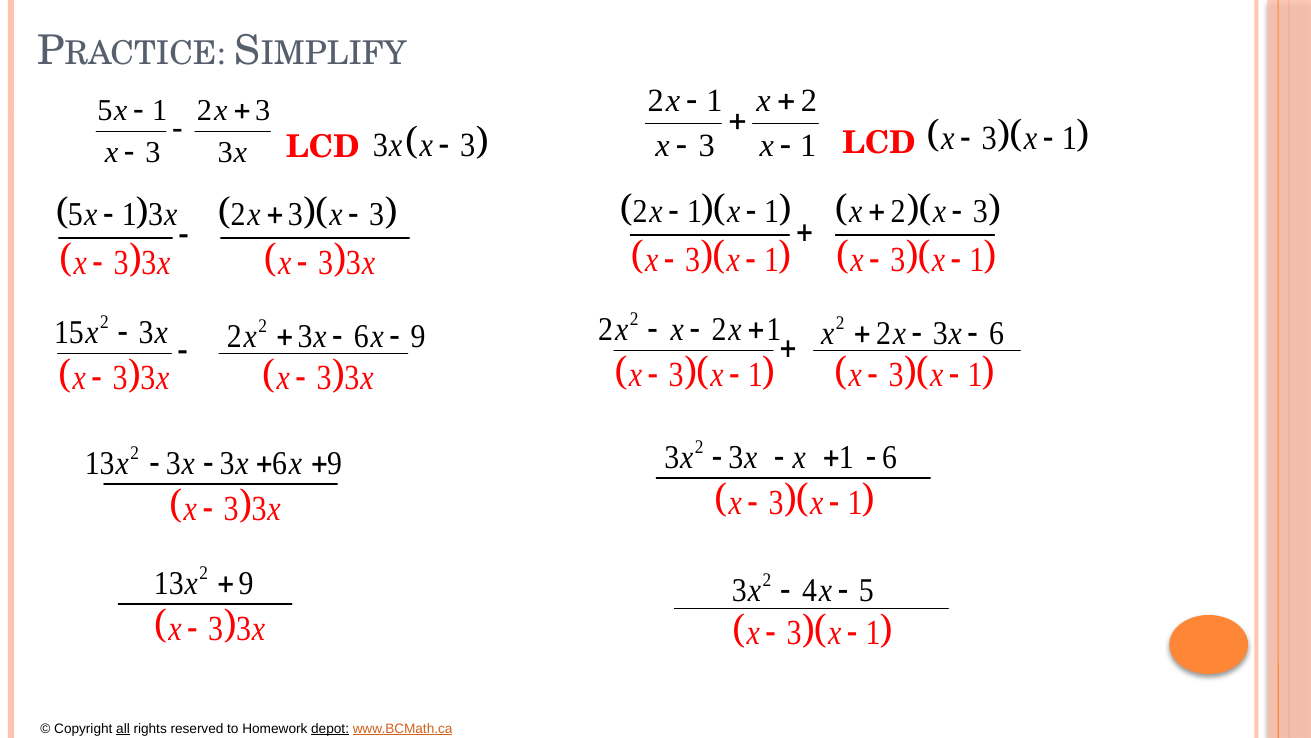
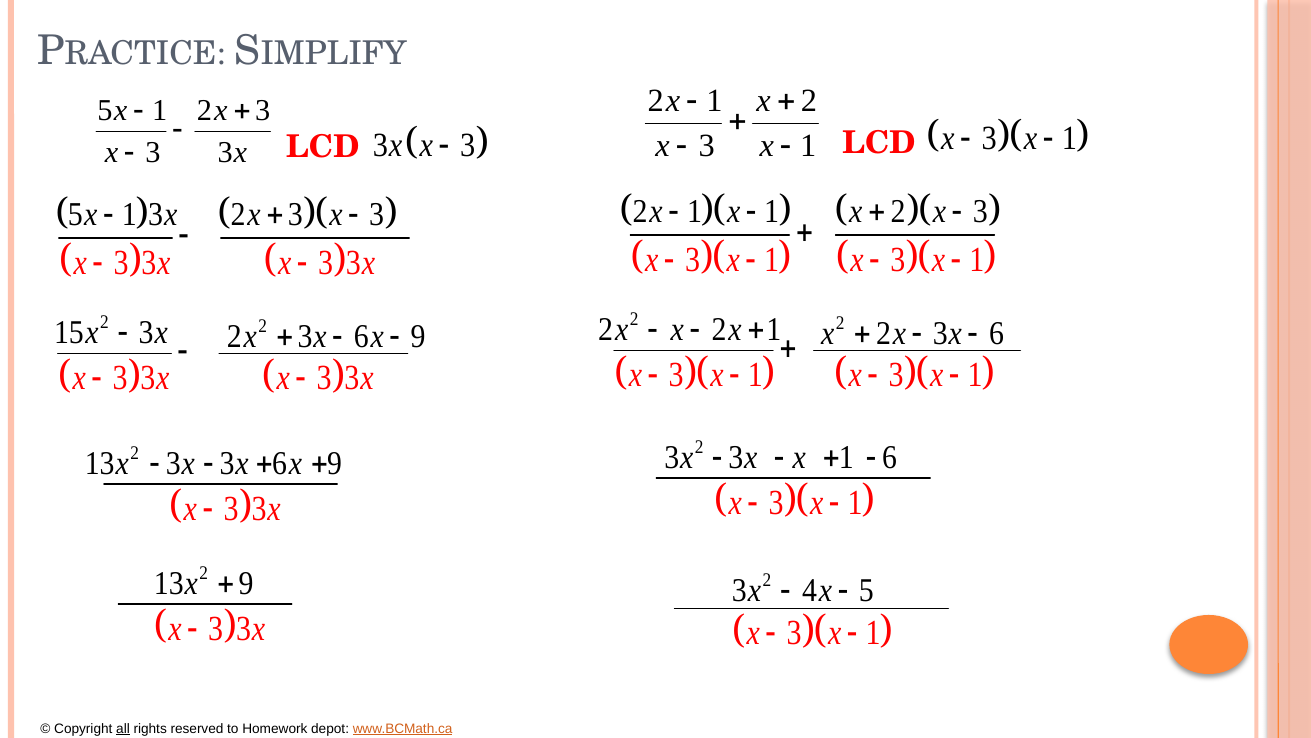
depot underline: present -> none (330, 728)
